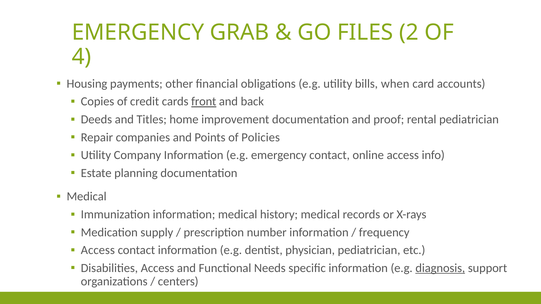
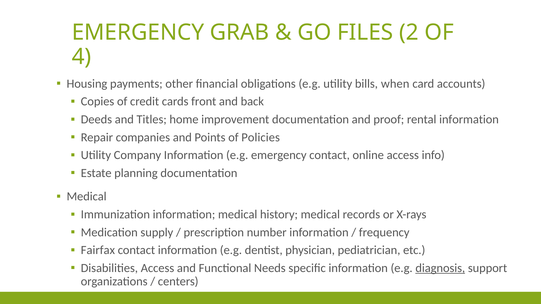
front underline: present -> none (204, 102)
rental pediatrician: pediatrician -> information (469, 120)
Access: Access -> Fairfax (98, 250)
